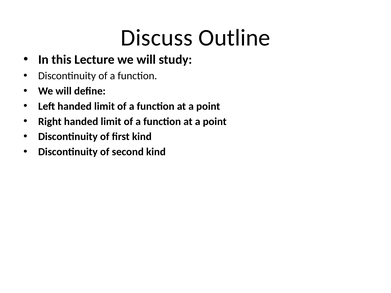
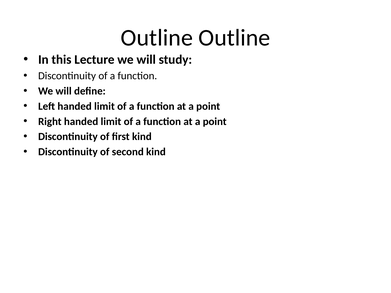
Discuss: Discuss -> Outline (157, 38)
